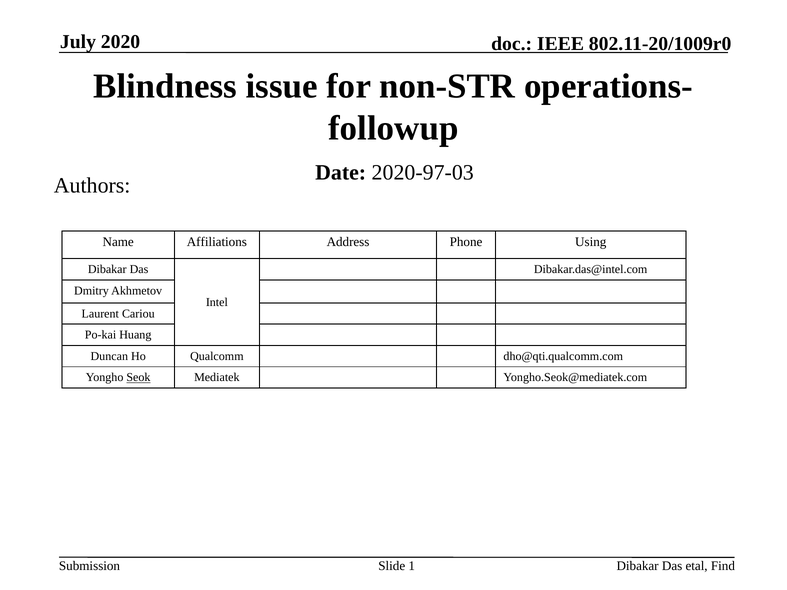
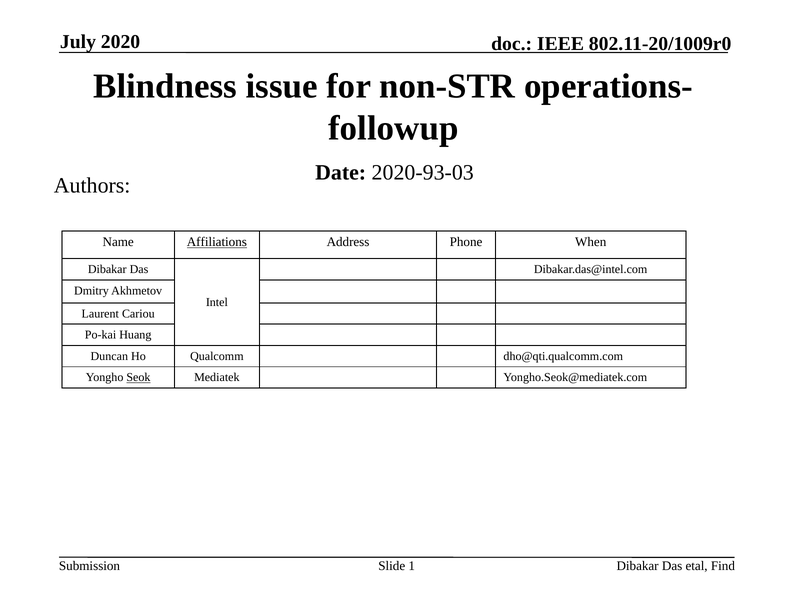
2020-97-03: 2020-97-03 -> 2020-93-03 (423, 173)
Affiliations underline: none -> present (217, 242)
Using: Using -> When (591, 242)
